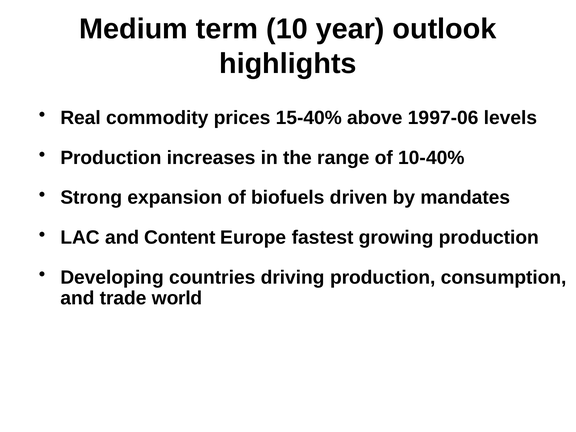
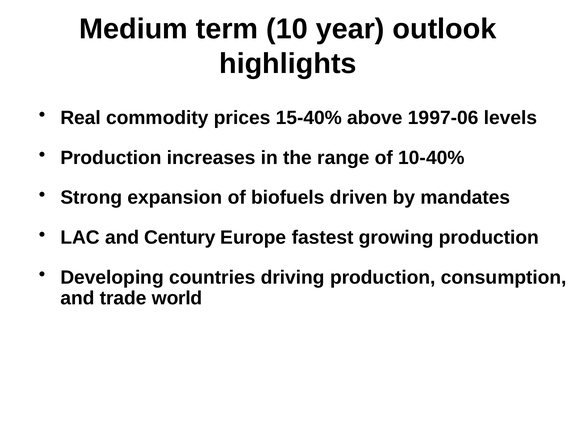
Content: Content -> Century (180, 238)
